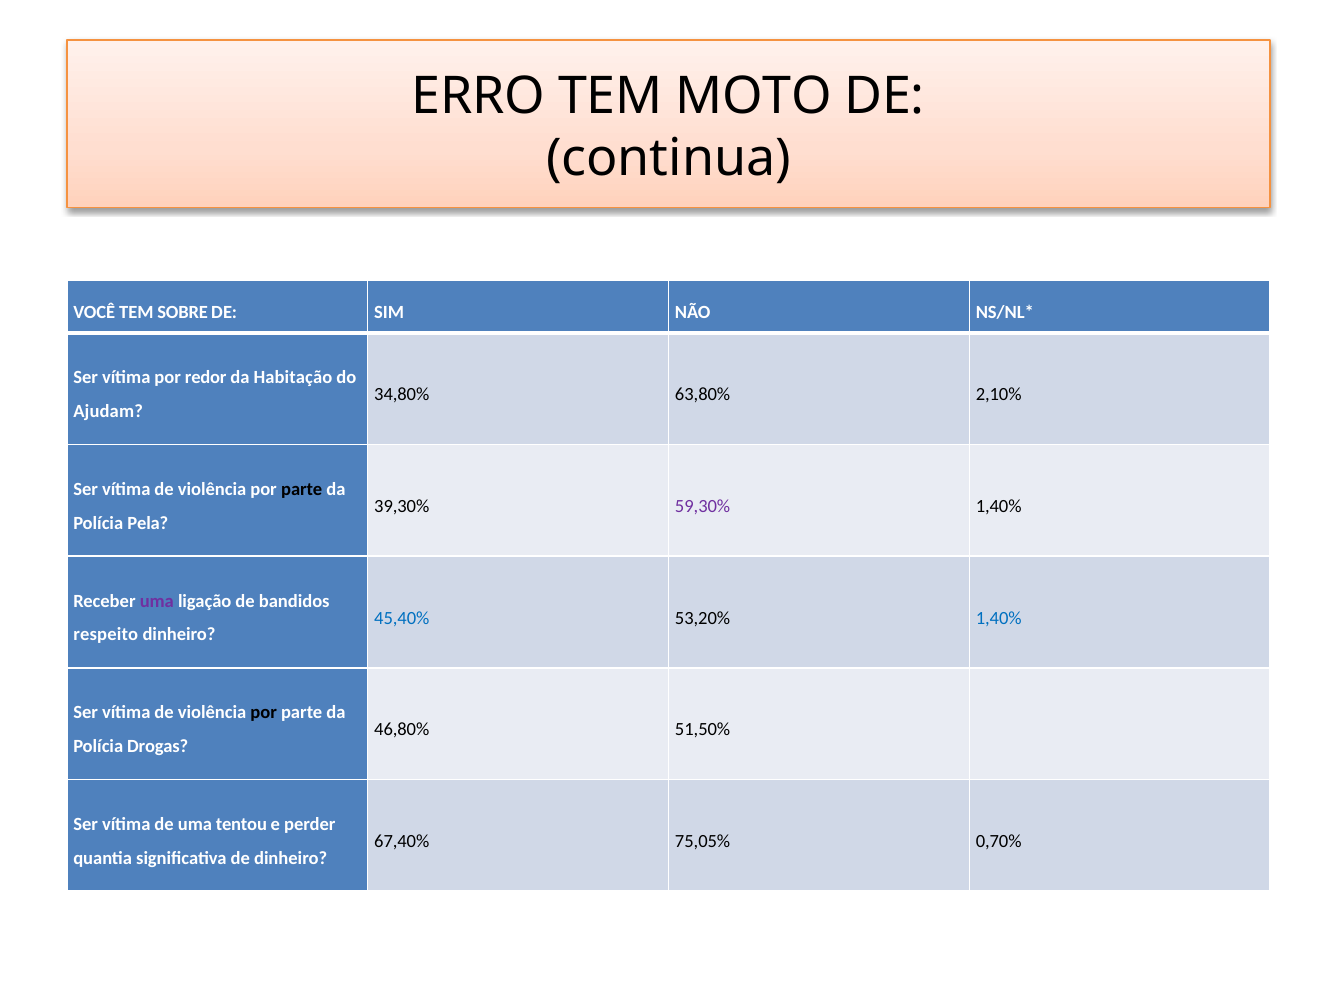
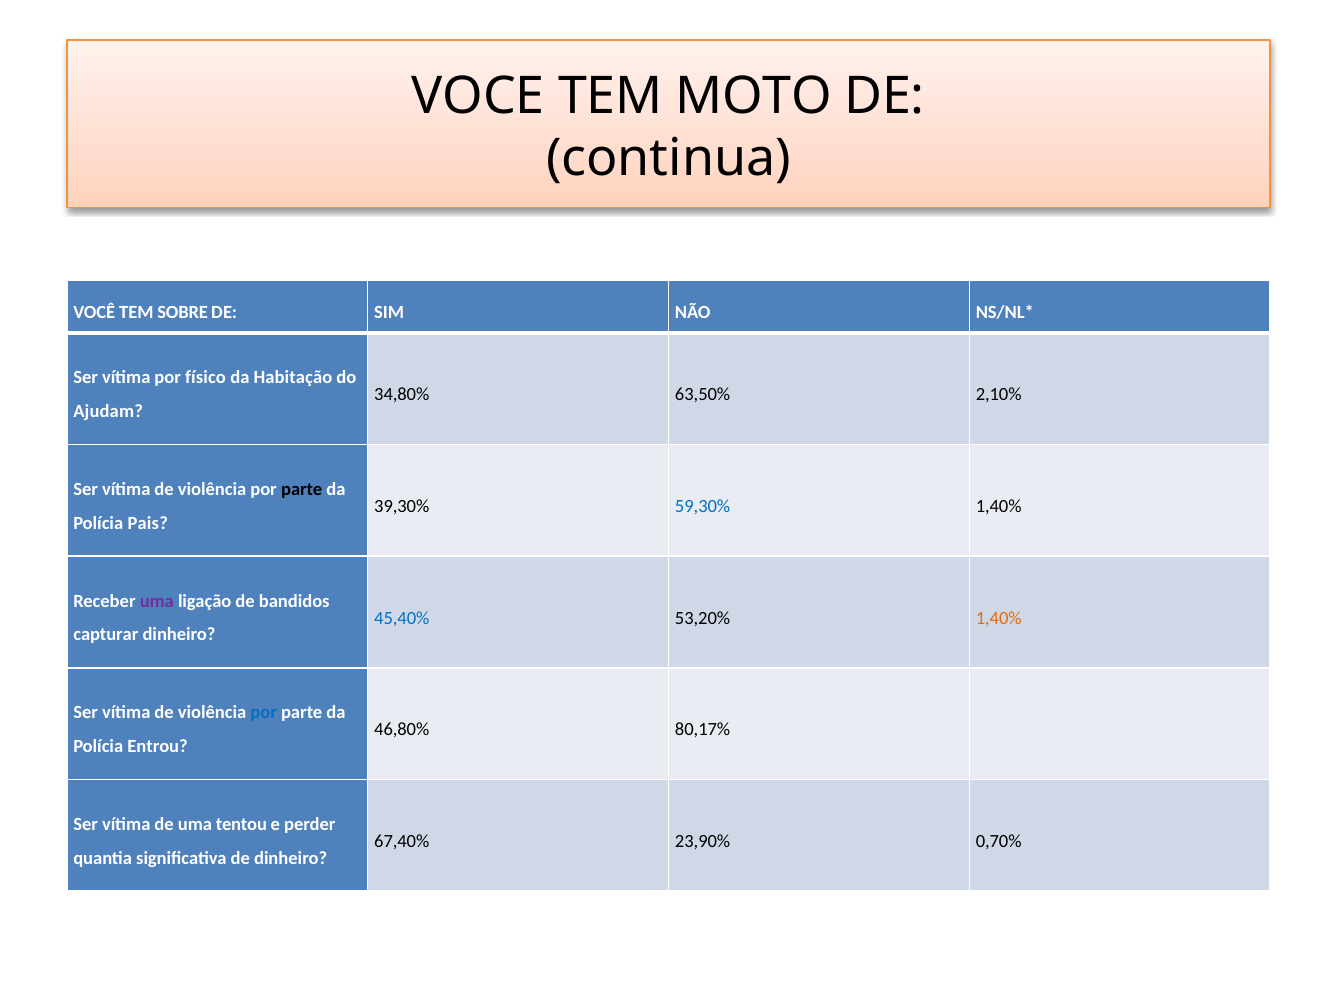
ERRO: ERRO -> VOCE (478, 96)
redor: redor -> físico (206, 378)
63,80%: 63,80% -> 63,50% (703, 395)
59,30% colour: purple -> blue (703, 506)
Pela: Pela -> Pais (148, 523)
1,40% colour: blue -> orange (999, 618)
respeito: respeito -> capturar (106, 635)
por colour: black -> blue (264, 712)
51,50%: 51,50% -> 80,17% (703, 729)
Drogas: Drogas -> Entrou (158, 746)
75,05%: 75,05% -> 23,90% (703, 841)
